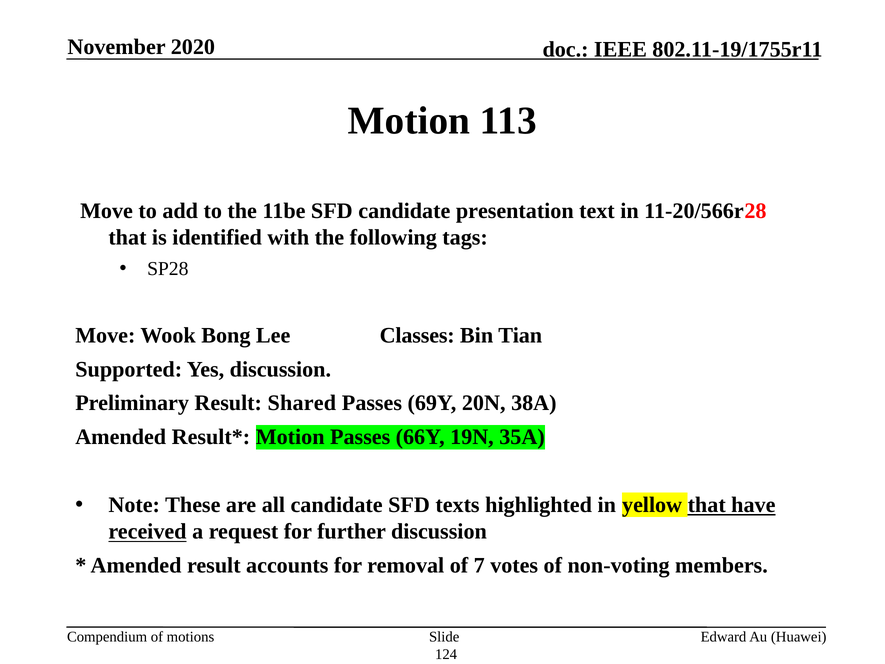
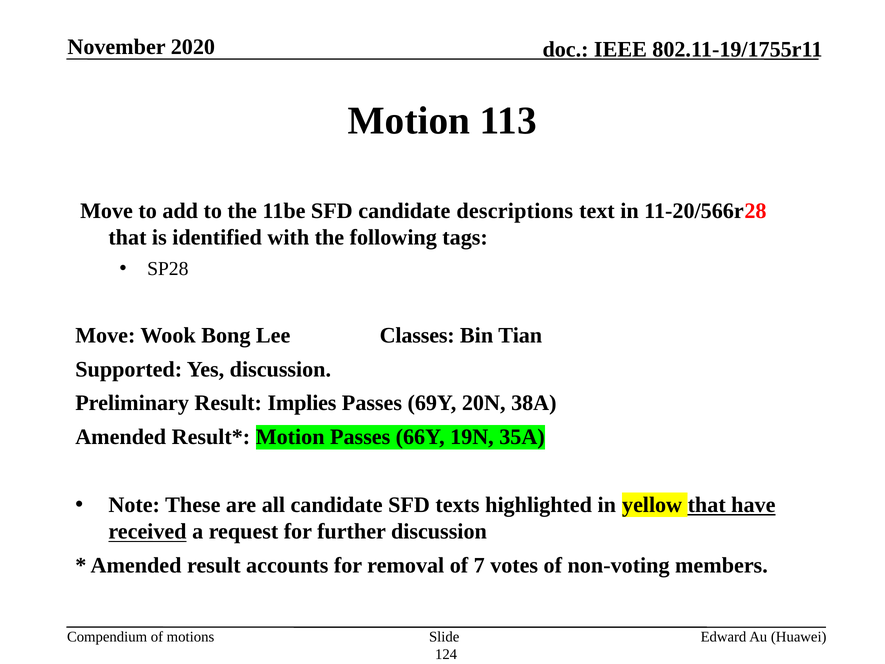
presentation: presentation -> descriptions (515, 211)
Shared: Shared -> Implies (302, 403)
